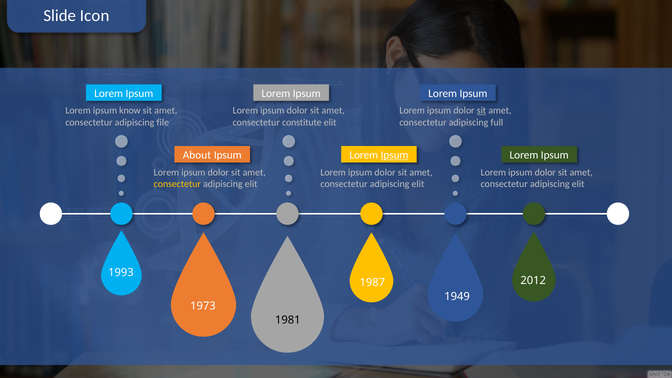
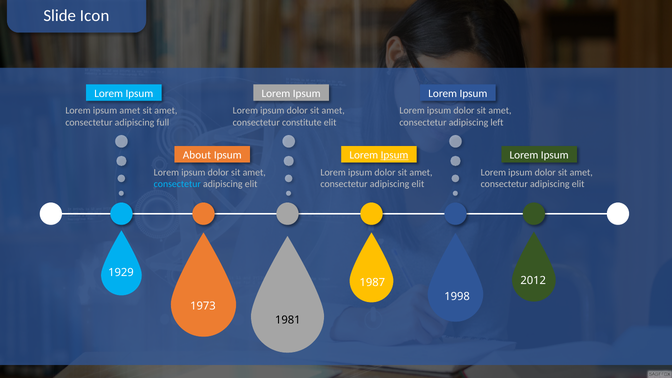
ipsum know: know -> amet (130, 111)
sit underline: present -> none (481, 111)
file: file -> full (163, 122)
full: full -> left (497, 122)
consectetur colour: yellow -> light blue (177, 184)
1993: 1993 -> 1929 (121, 273)
1949: 1949 -> 1998 (457, 297)
